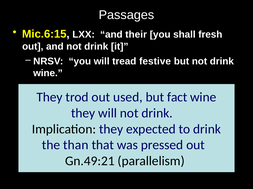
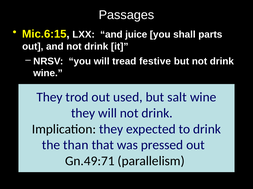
their: their -> juice (136, 35)
fresh: fresh -> parts (210, 35)
fact: fact -> salt (177, 97)
Gn.49:21: Gn.49:21 -> Gn.49:71 (90, 162)
